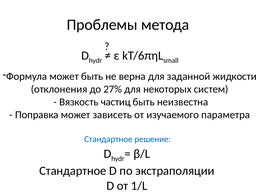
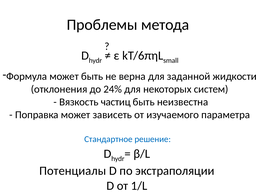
27%: 27% -> 24% (113, 89)
Стандартное: Стандартное -> Потенциалы (73, 171)
